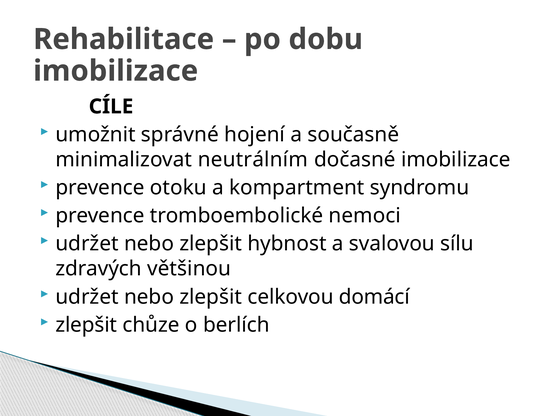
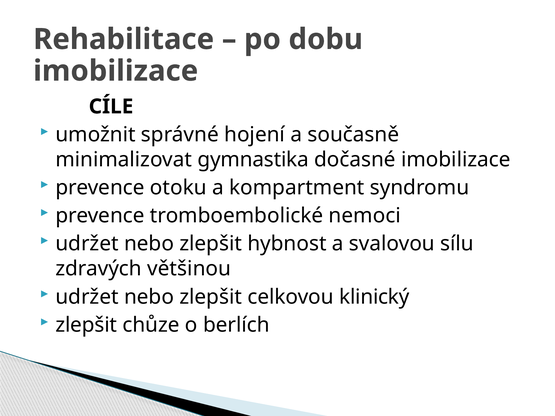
neutrálním: neutrálním -> gymnastika (253, 160)
domácí: domácí -> klinický (374, 297)
